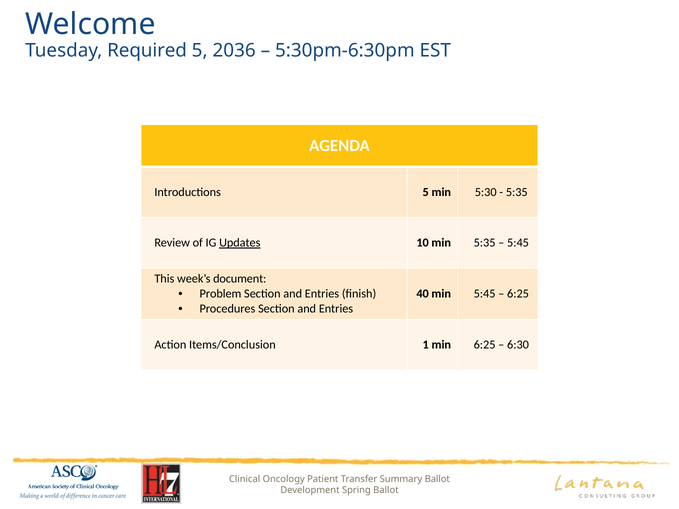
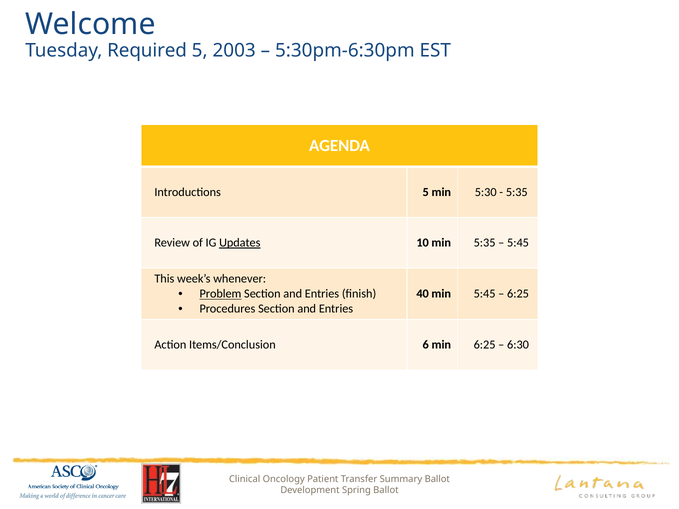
2036: 2036 -> 2003 (234, 51)
document: document -> whenever (240, 279)
Problem underline: none -> present (220, 294)
1: 1 -> 6 (426, 345)
